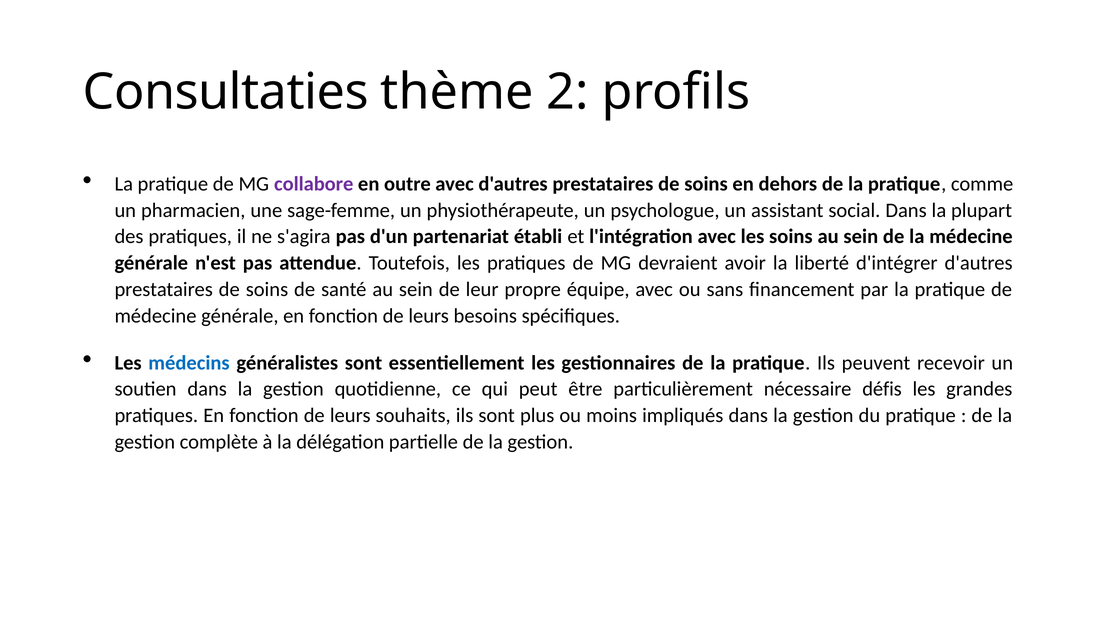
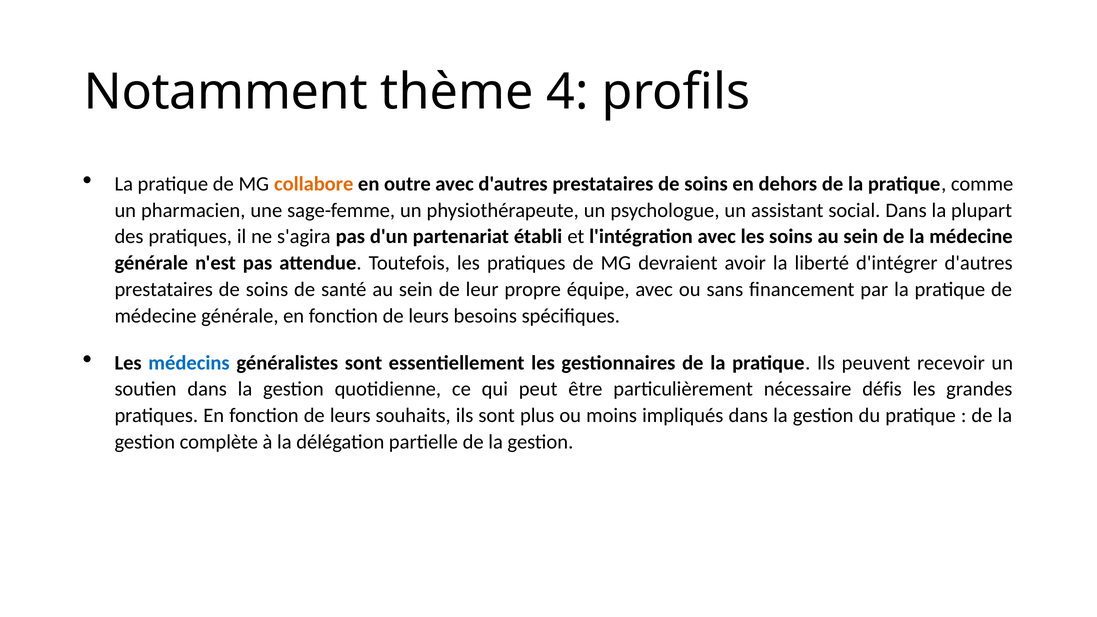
Consultaties: Consultaties -> Notamment (226, 92)
2: 2 -> 4 (568, 92)
collabore colour: purple -> orange (314, 184)
